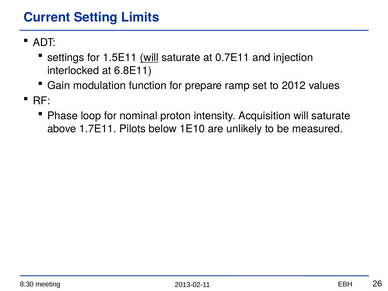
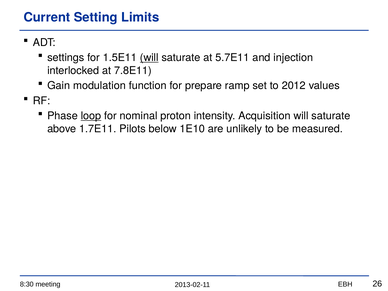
0.7E11: 0.7E11 -> 5.7E11 (232, 58)
6.8E11: 6.8E11 -> 7.8E11 (133, 71)
loop underline: none -> present (91, 116)
